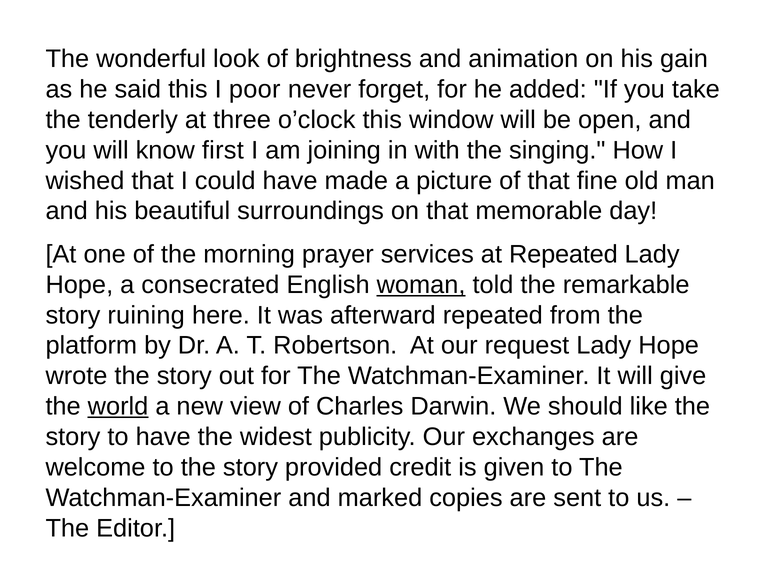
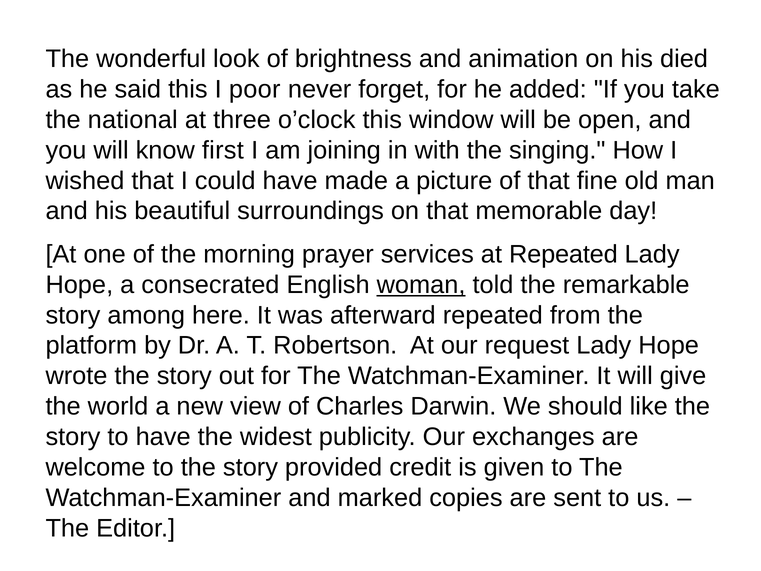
gain: gain -> died (684, 59)
tenderly: tenderly -> national (133, 120)
ruining: ruining -> among (146, 315)
world underline: present -> none (118, 406)
